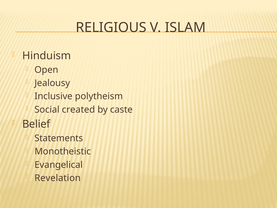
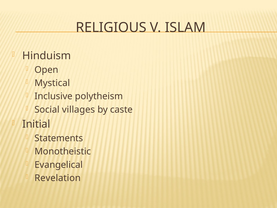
Jealousy: Jealousy -> Mystical (52, 83)
created: created -> villages (78, 109)
Belief: Belief -> Initial (36, 124)
